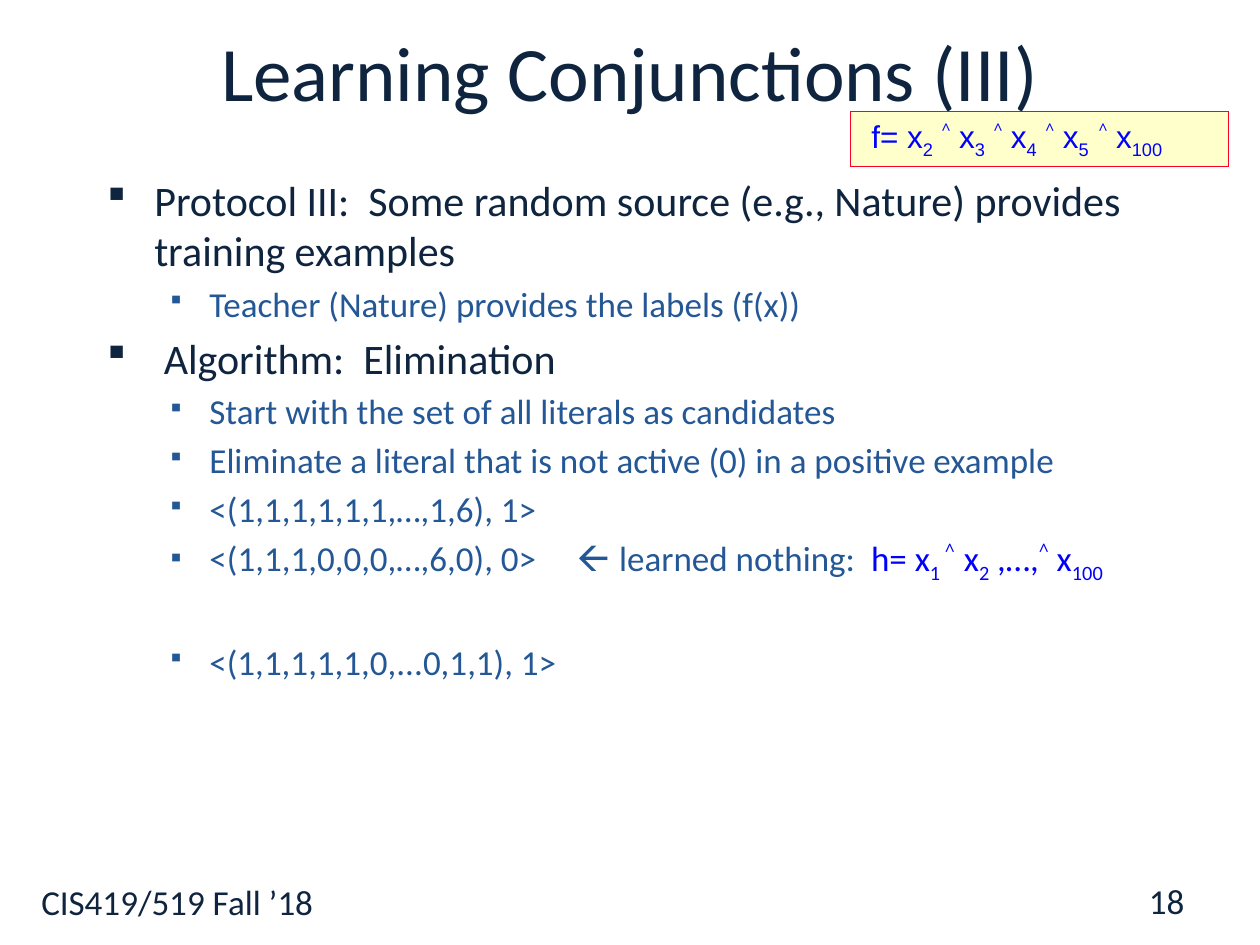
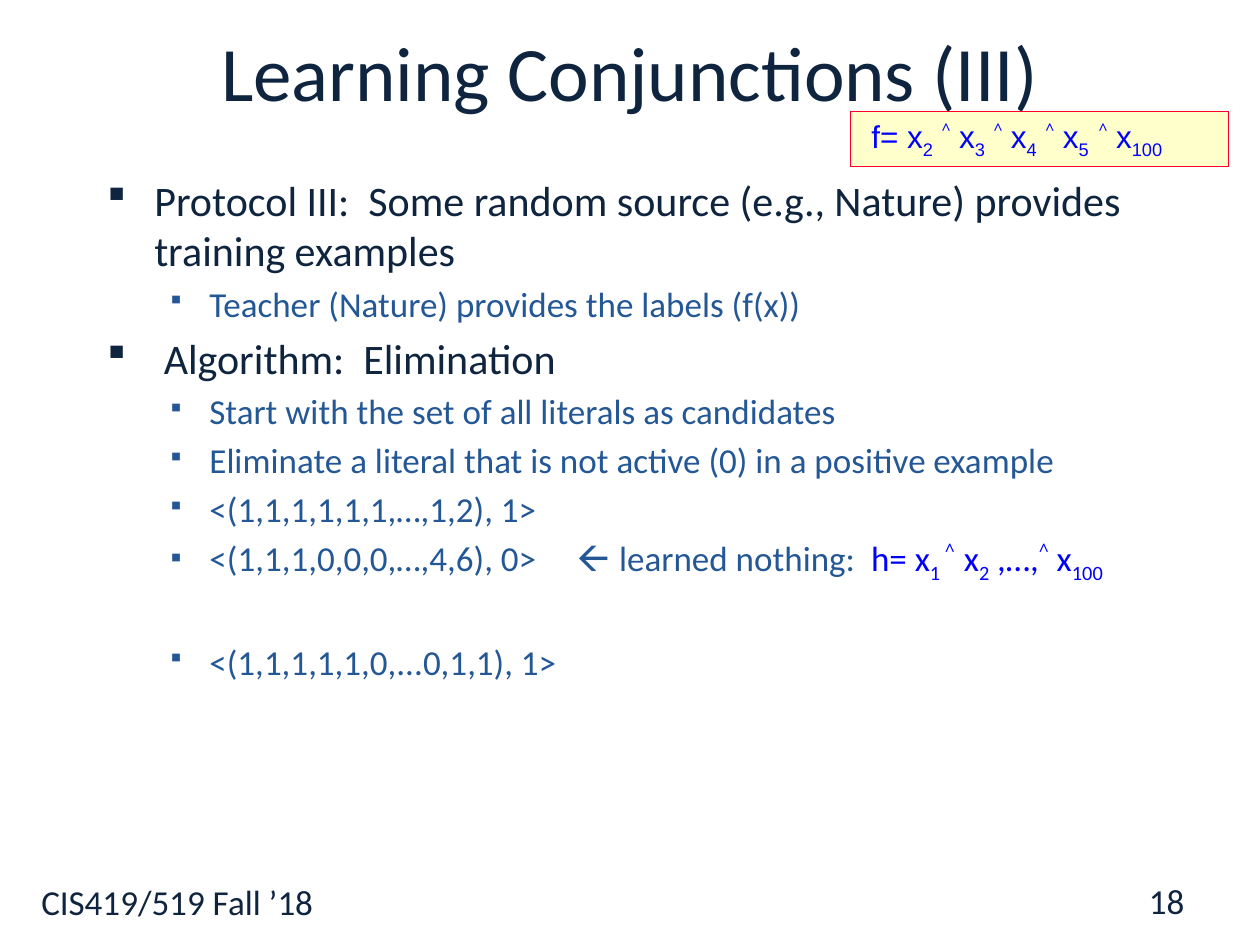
<(1,1,1,1,1,1,…,1,6: <(1,1,1,1,1,1,…,1,6 -> <(1,1,1,1,1,1,…,1,2 (351, 511)
<(1,1,1,0,0,0,…,6,0: <(1,1,1,0,0,0,…,6,0 -> <(1,1,1,0,0,0,…,4,6 (351, 560)
